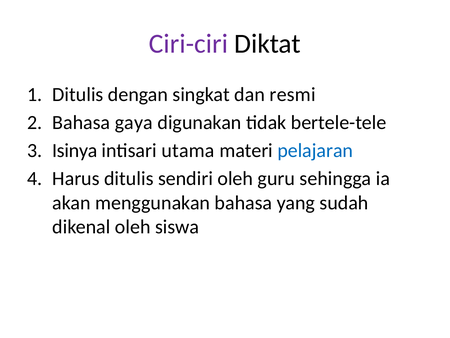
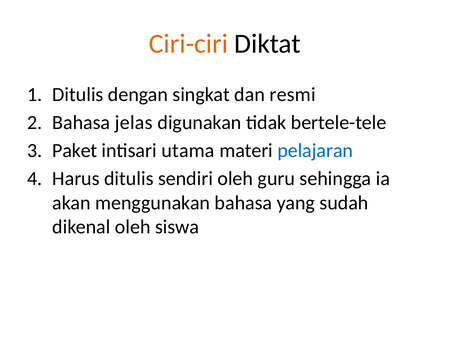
Ciri-ciri colour: purple -> orange (188, 44)
gaya: gaya -> jelas (134, 122)
Isinya: Isinya -> Paket (75, 150)
